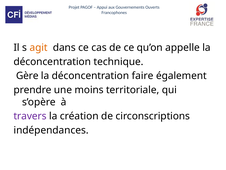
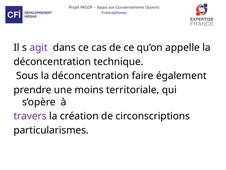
agit colour: orange -> purple (39, 47)
Gère: Gère -> Sous (27, 76)
indépendances: indépendances -> particularismes (51, 130)
